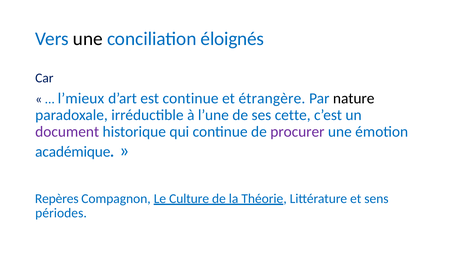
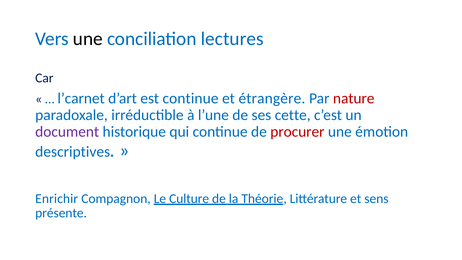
éloignés: éloignés -> lectures (232, 39)
l’mieux: l’mieux -> l’carnet (81, 98)
nature colour: black -> red (354, 98)
procurer colour: purple -> red (297, 132)
académique: académique -> descriptives (73, 152)
Repères: Repères -> Enrichir (57, 199)
périodes: périodes -> présente (61, 213)
